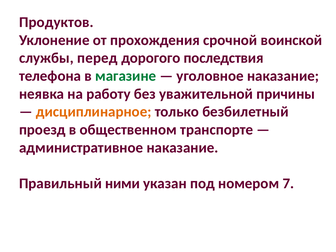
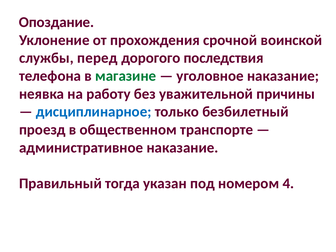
Продуктов: Продуктов -> Опоздание (56, 22)
дисциплинарное colour: orange -> blue (94, 112)
ними: ними -> тогда (123, 183)
7: 7 -> 4 (288, 183)
